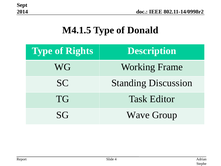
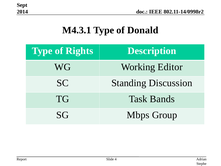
M4.1.5: M4.1.5 -> M4.3.1 (77, 30)
Frame: Frame -> Editor (170, 67)
Editor: Editor -> Bands (162, 99)
Wave: Wave -> Mbps (138, 115)
